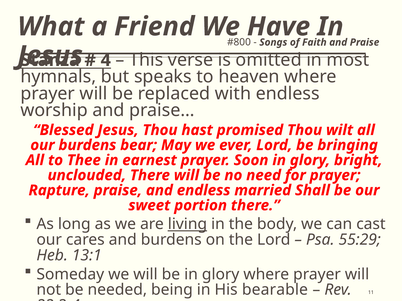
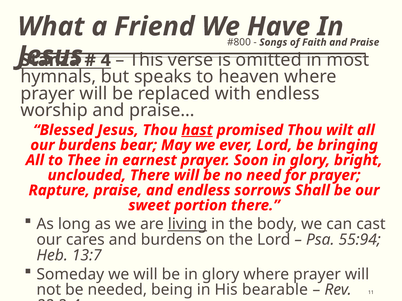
hast underline: none -> present (197, 130)
married: married -> sorrows (263, 191)
55:29: 55:29 -> 55:94 (360, 240)
13:1: 13:1 -> 13:7 (87, 256)
